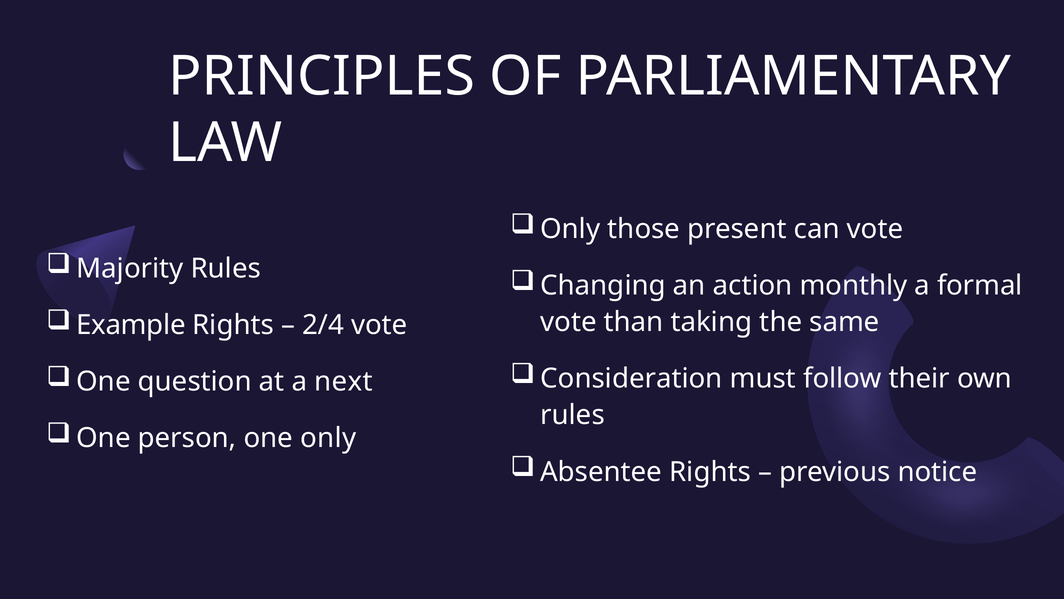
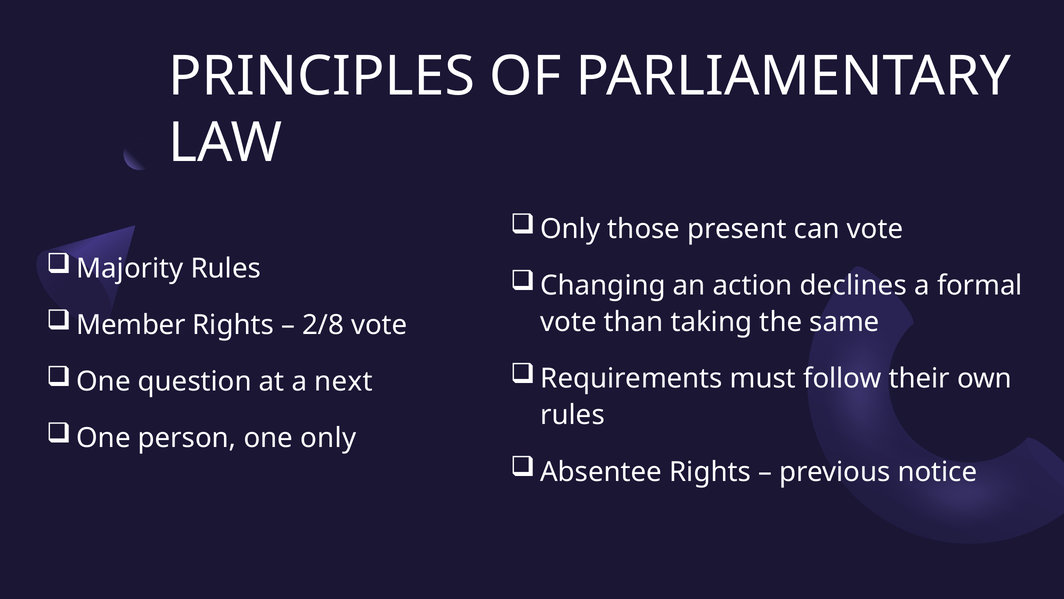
monthly: monthly -> declines (853, 285)
Example: Example -> Member (131, 325)
2/4: 2/4 -> 2/8 (323, 325)
Consideration: Consideration -> Requirements (631, 378)
